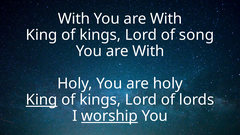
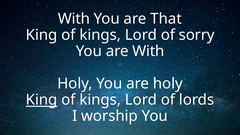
With: With -> That (166, 19)
song: song -> sorry (197, 35)
worship underline: present -> none (109, 116)
